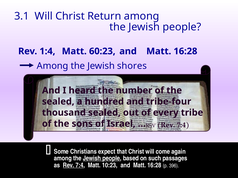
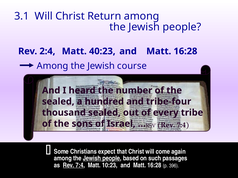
1:4: 1:4 -> 2:4 (47, 51)
60:23: 60:23 -> 40:23 (102, 51)
shores: shores -> course (132, 66)
